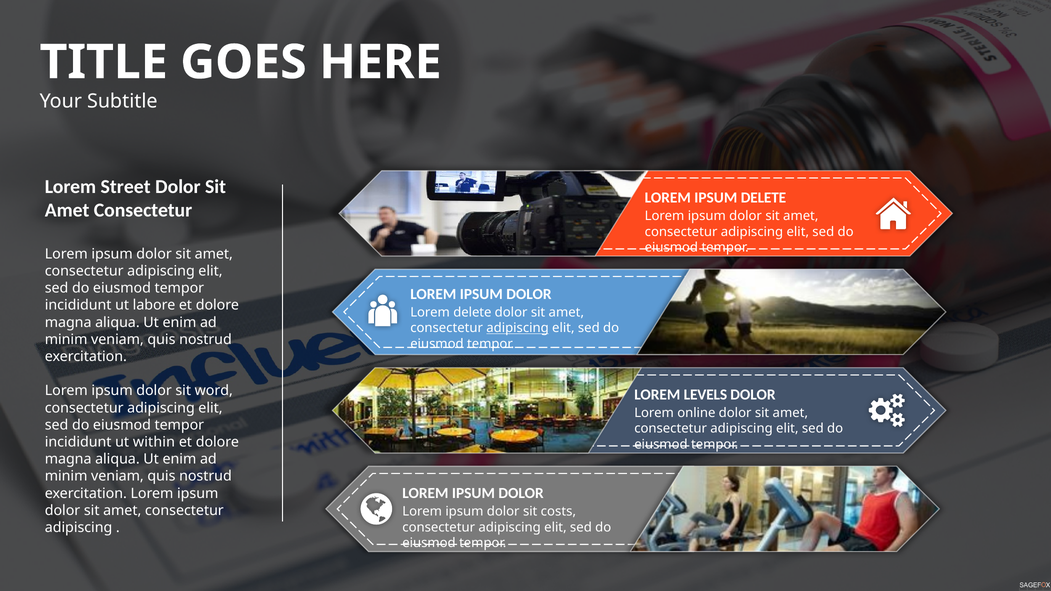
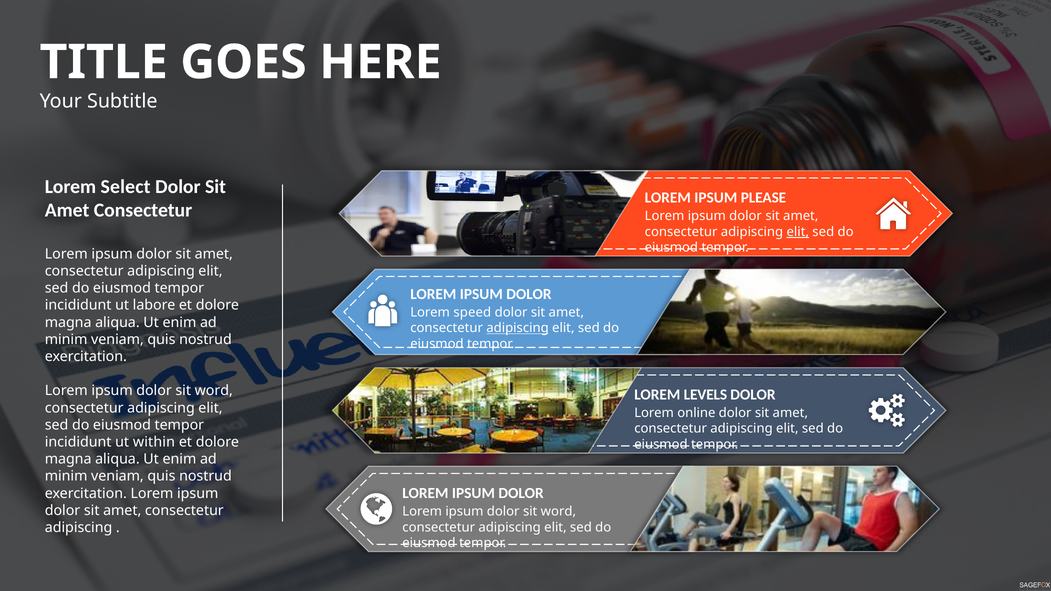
Street: Street -> Select (126, 187)
IPSUM DELETE: DELETE -> PLEASE (763, 198)
elit underline: none -> present (798, 232)
Lorem delete: delete -> speed (472, 312)
costs: costs -> word (558, 512)
